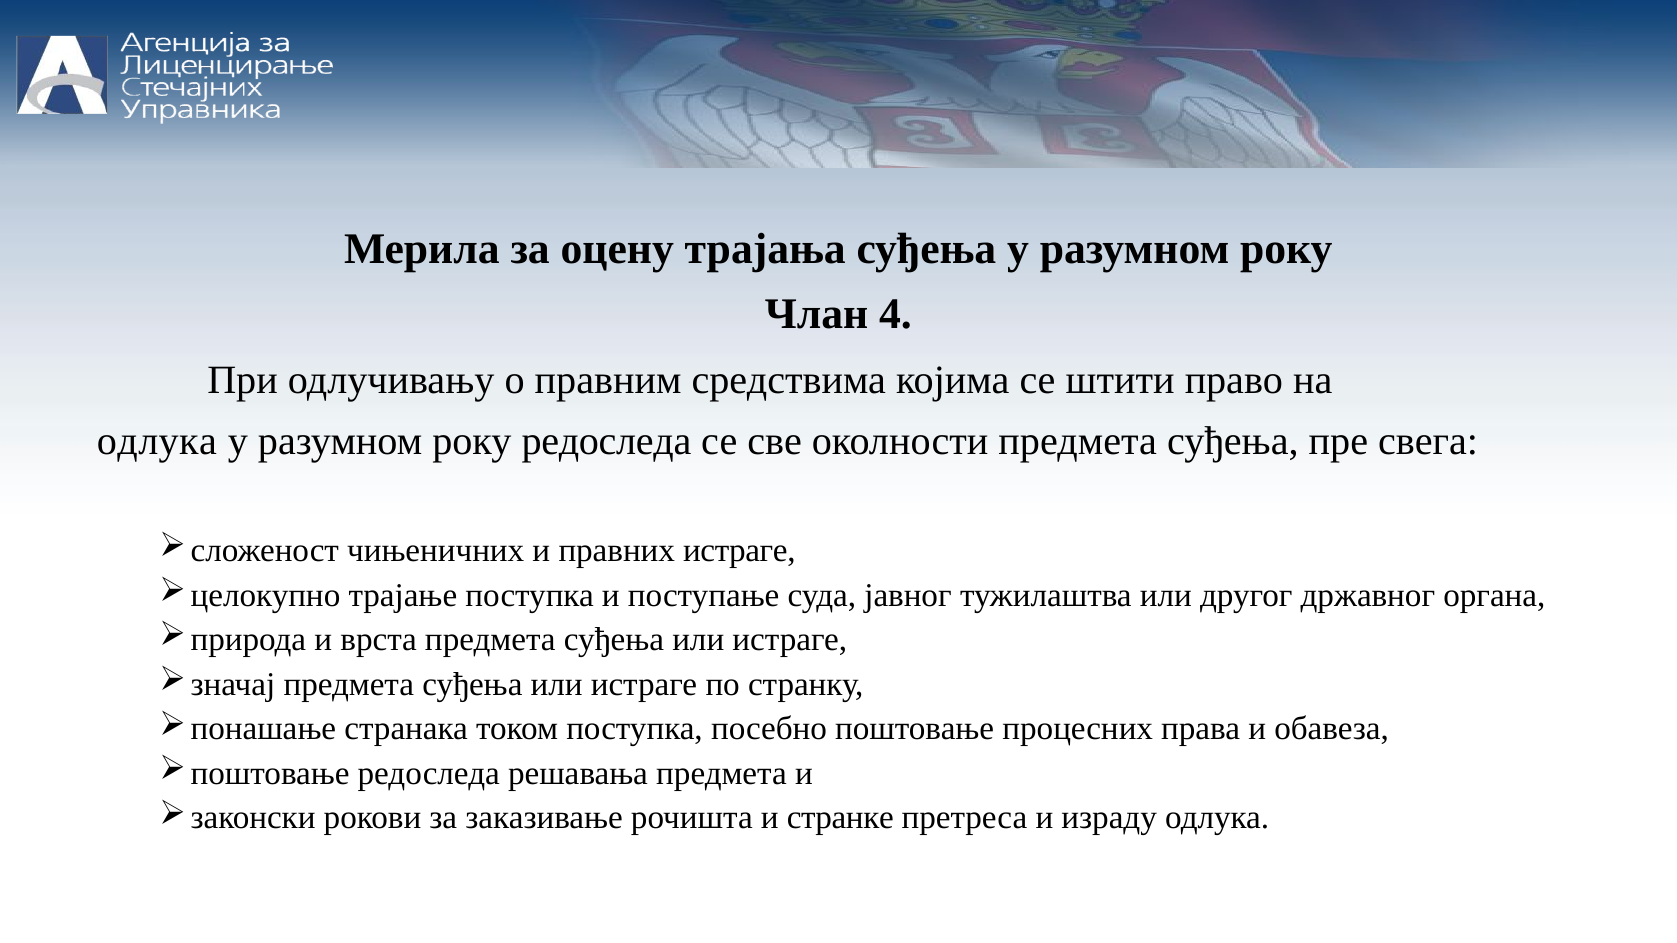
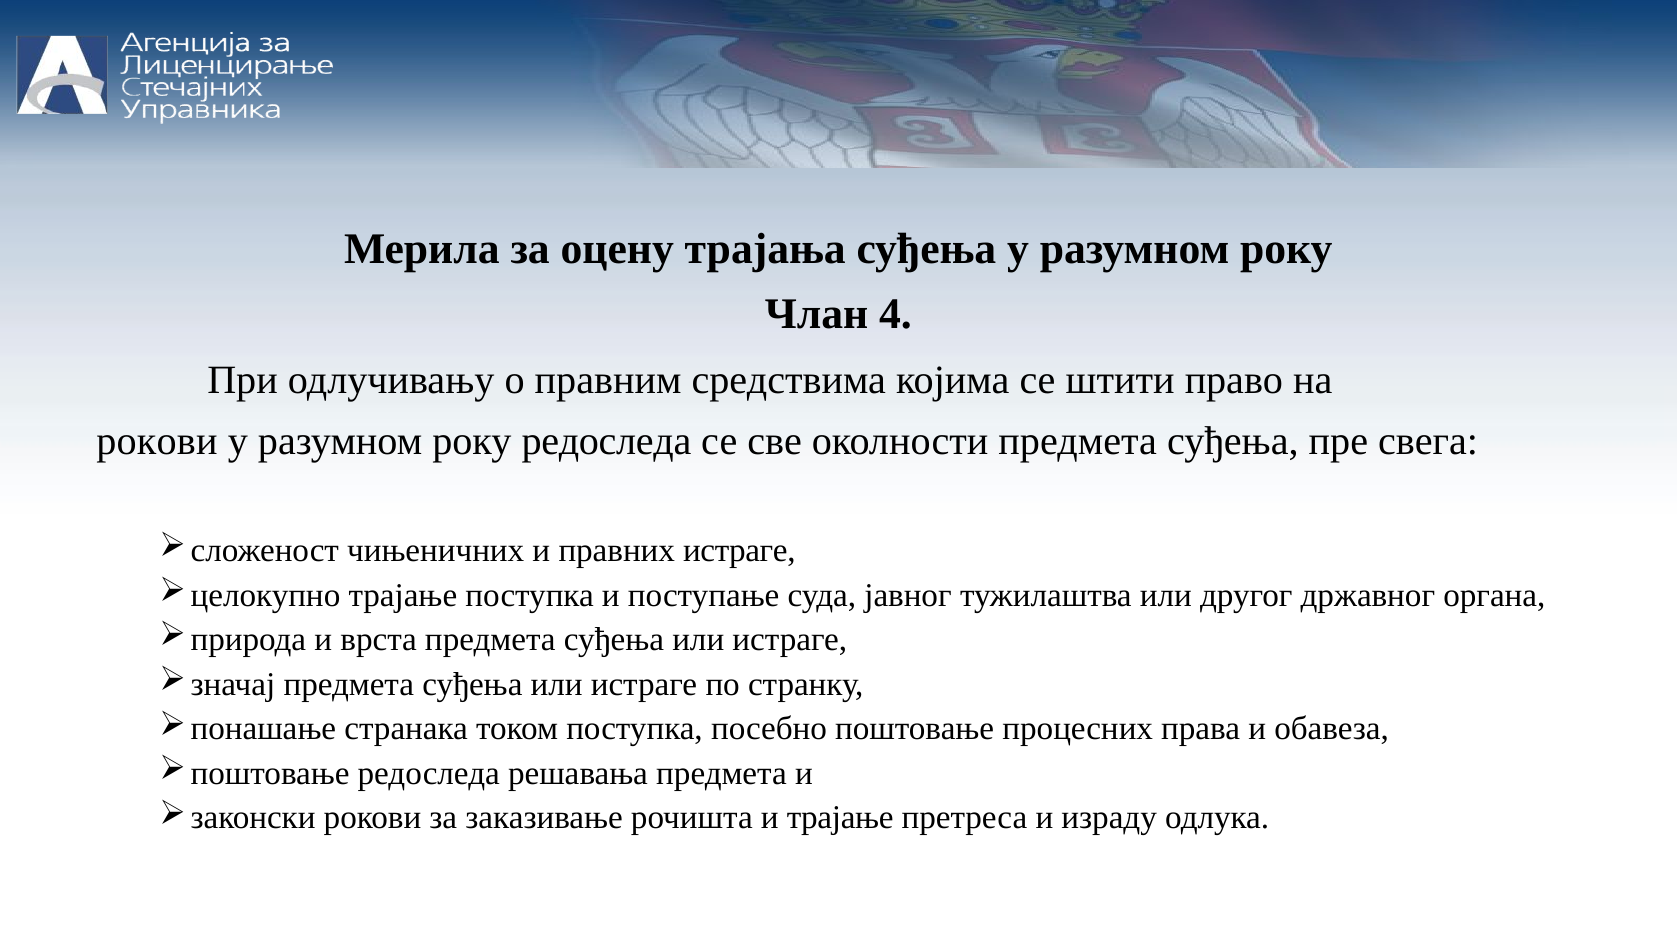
одлука: одлука -> рокови (157, 442)
и странке: странке -> трајање (840, 818)
